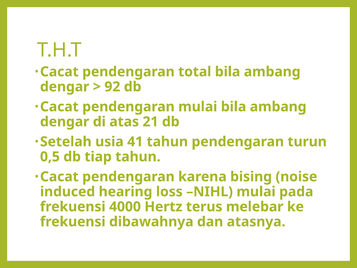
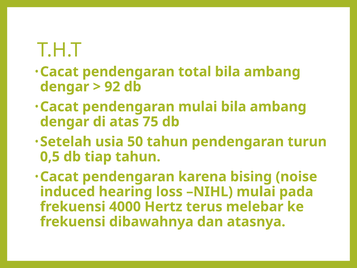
21: 21 -> 75 (150, 122)
41: 41 -> 50 (135, 142)
